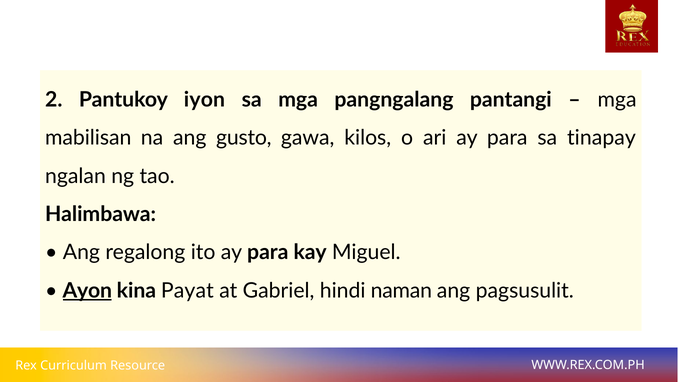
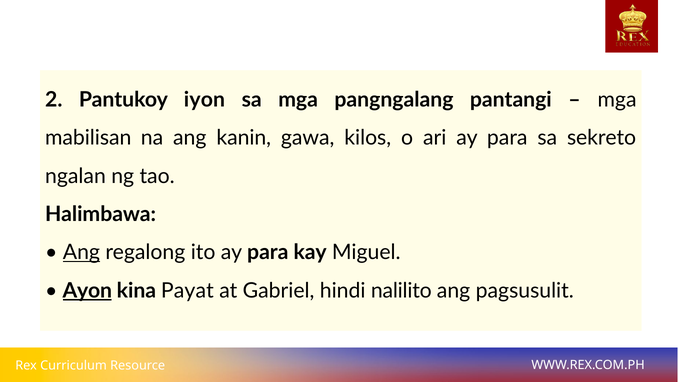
gusto: gusto -> kanin (244, 138)
tinapay: tinapay -> sekreto (602, 138)
Ang underline: none -> present (81, 252)
naman: naman -> nalilito (401, 291)
